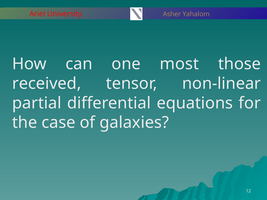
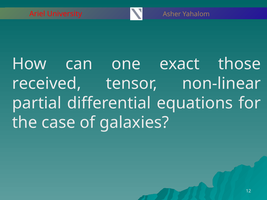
most: most -> exact (179, 64)
